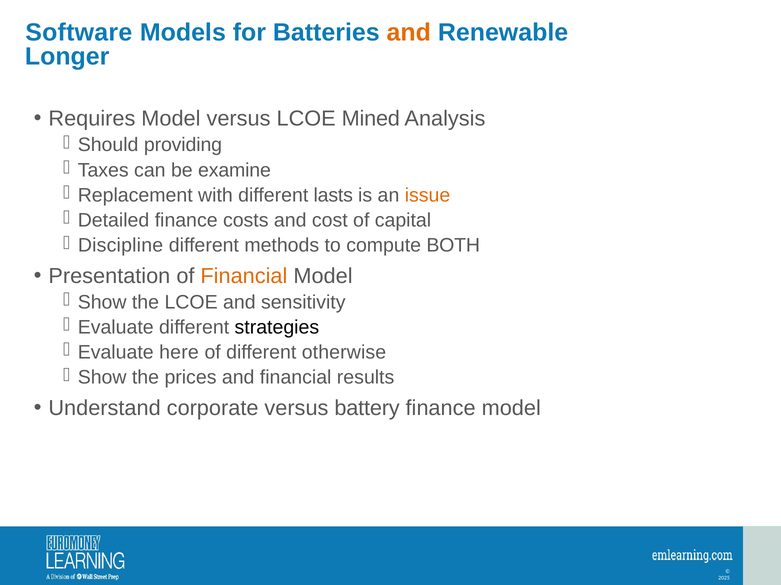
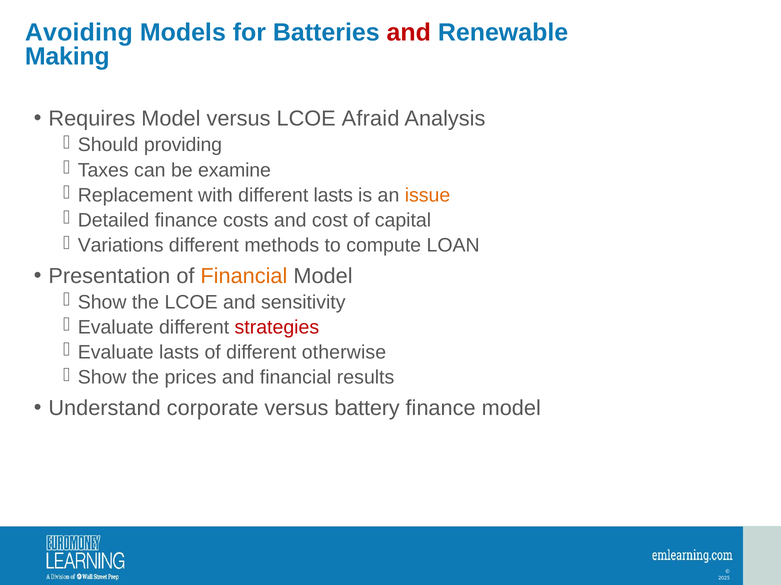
Software: Software -> Avoiding (79, 32)
and colour: orange -> red (409, 32)
Longer: Longer -> Making (67, 57)
Mined: Mined -> Afraid (371, 119)
Discipline: Discipline -> Variations (121, 246)
BOTH: BOTH -> LOAN (453, 246)
strategies colour: black -> red (277, 328)
Evaluate here: here -> lasts (179, 353)
